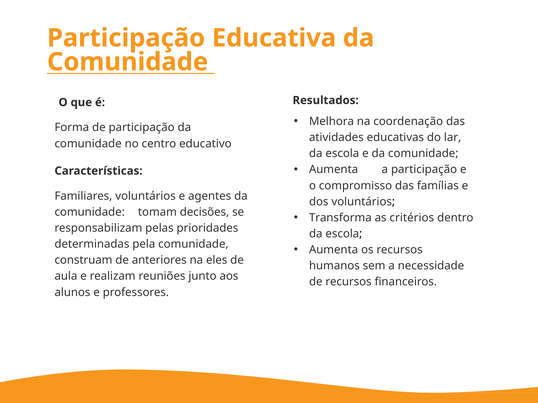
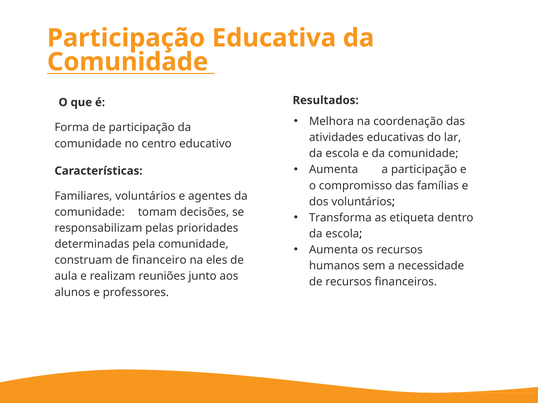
critérios: critérios -> etiqueta (412, 218)
anteriores: anteriores -> financeiro (159, 260)
